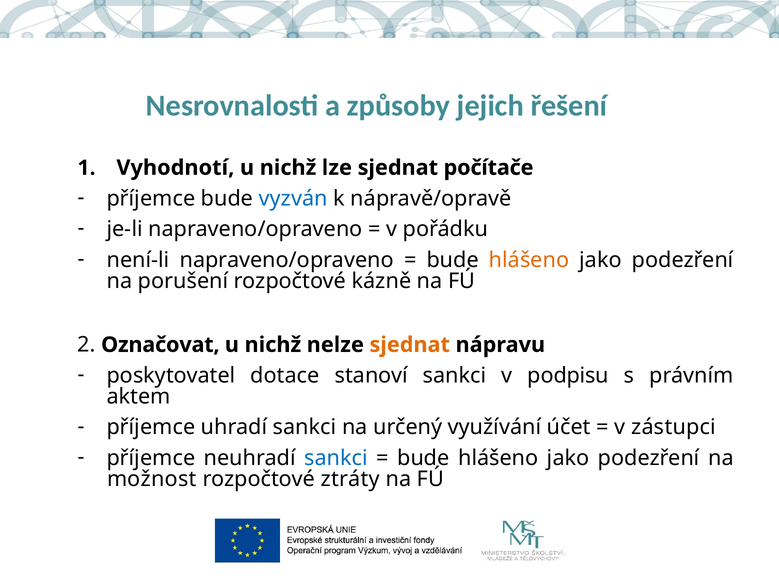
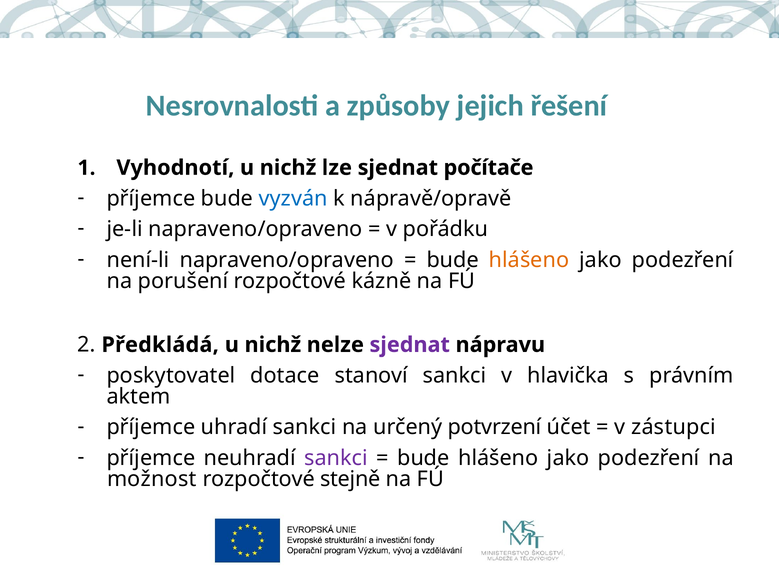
Označovat: Označovat -> Předkládá (160, 345)
sjednat colour: orange -> purple (410, 345)
podpisu: podpisu -> hlavička (568, 376)
využívání: využívání -> potvrzení (495, 427)
sankci colour: blue -> purple (336, 458)
ztráty: ztráty -> stejně (350, 479)
